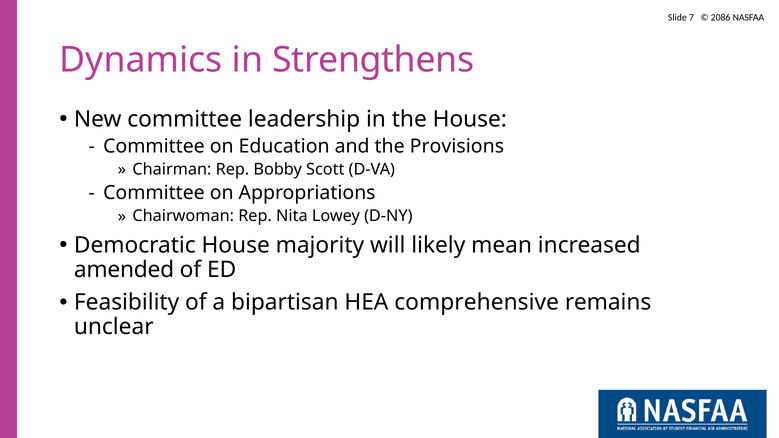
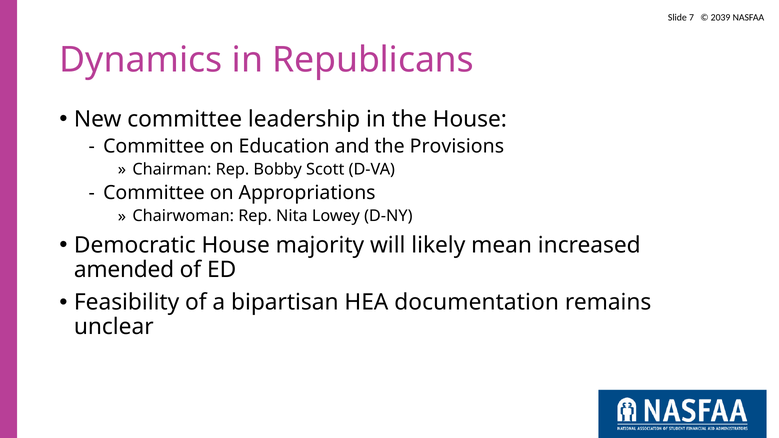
2086: 2086 -> 2039 (721, 18)
Strengthens: Strengthens -> Republicans (373, 60)
comprehensive: comprehensive -> documentation (477, 303)
